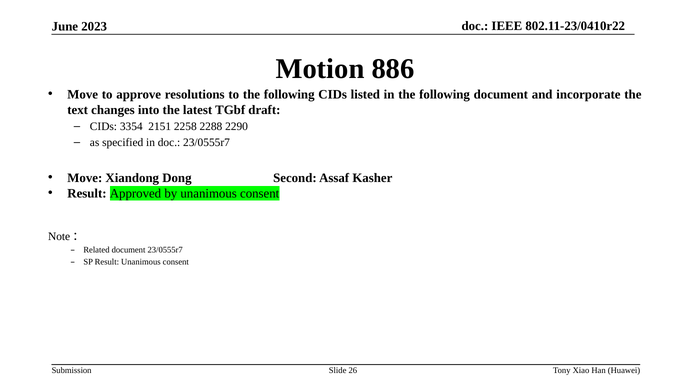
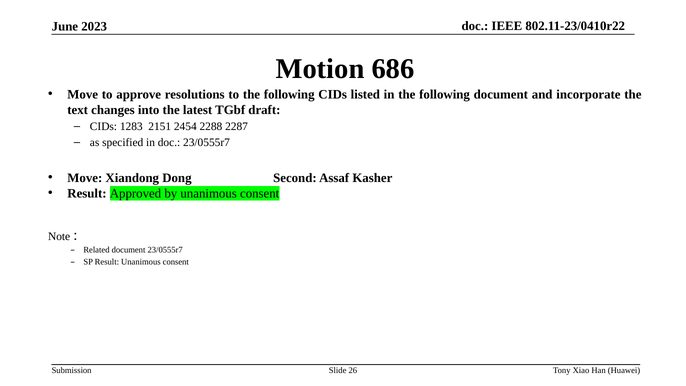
886: 886 -> 686 (393, 69)
3354: 3354 -> 1283 (131, 127)
2258: 2258 -> 2454 (185, 127)
2290: 2290 -> 2287 (237, 127)
